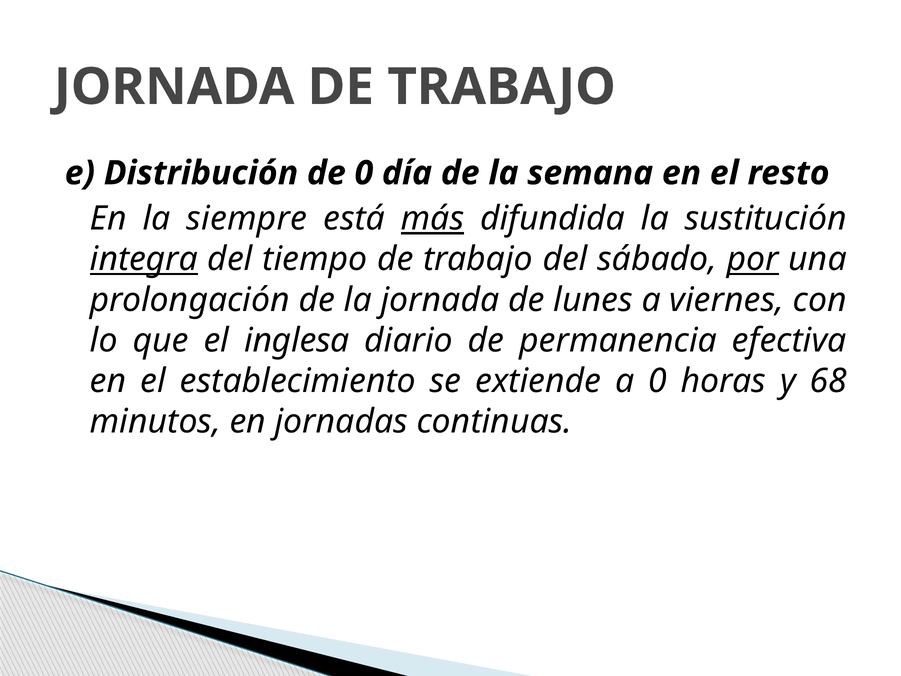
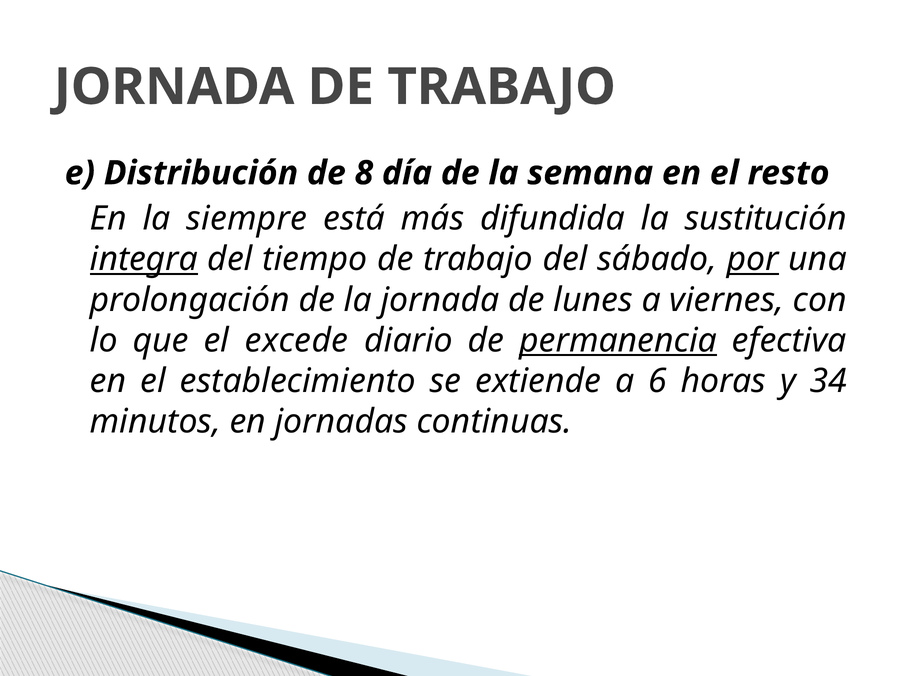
de 0: 0 -> 8 (364, 173)
más underline: present -> none (433, 219)
inglesa: inglesa -> excede (297, 340)
permanencia underline: none -> present (618, 340)
a 0: 0 -> 6 (658, 381)
68: 68 -> 34 (828, 381)
